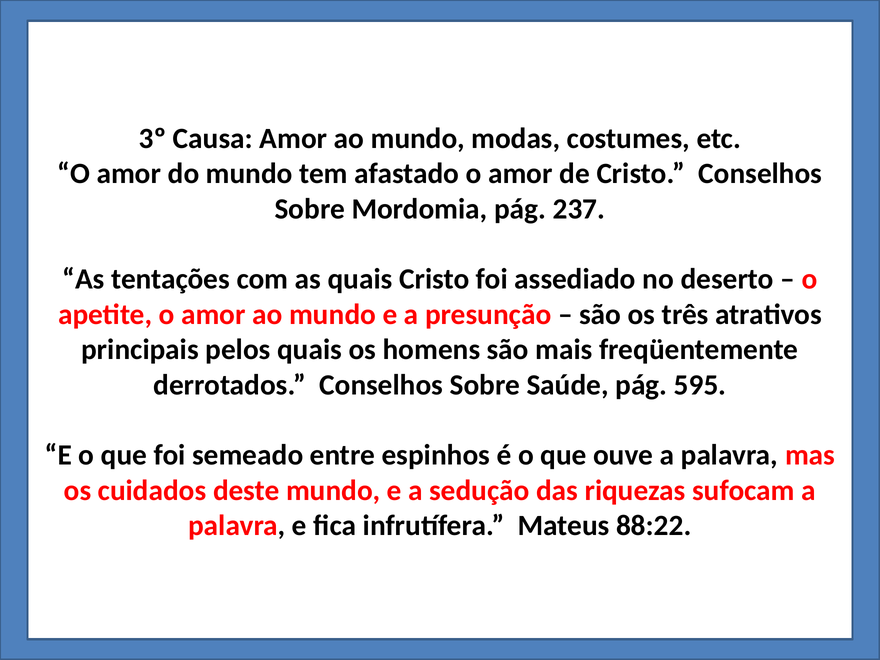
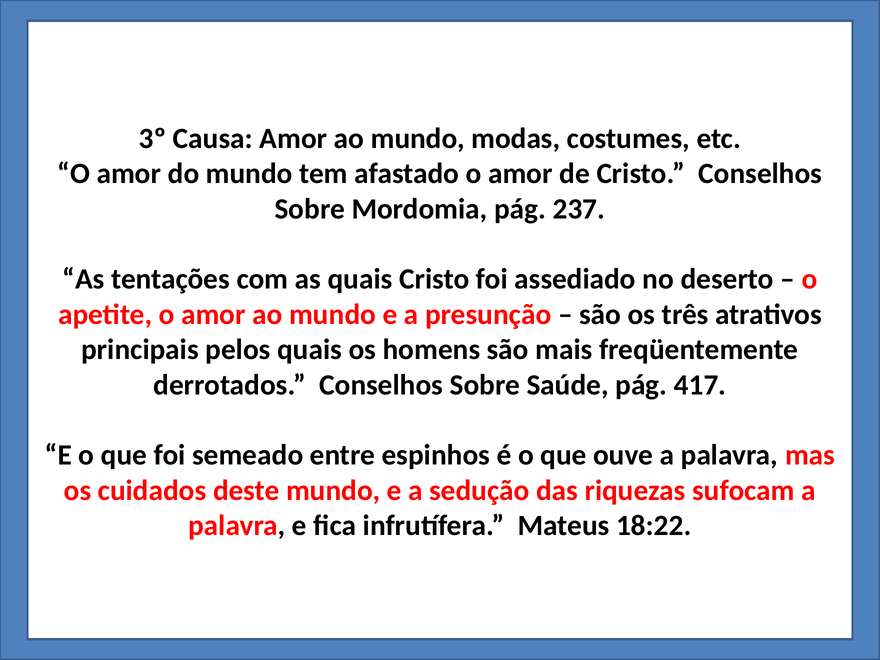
595: 595 -> 417 (700, 385)
88:22: 88:22 -> 18:22 (654, 526)
